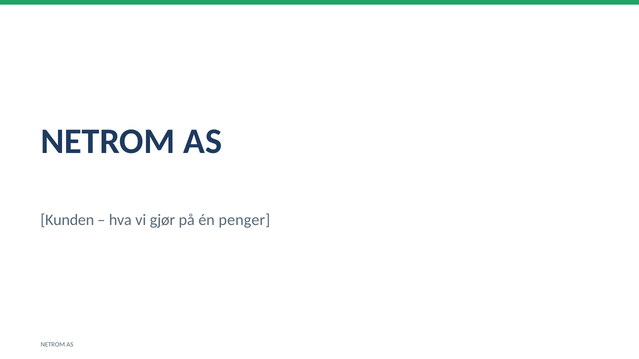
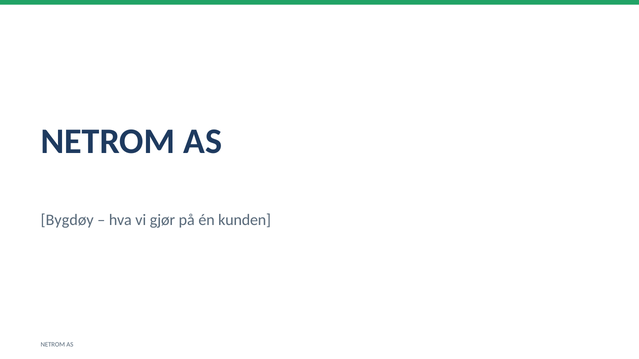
Kunden: Kunden -> Bygdøy (67, 220)
penger: penger -> kunden (245, 220)
